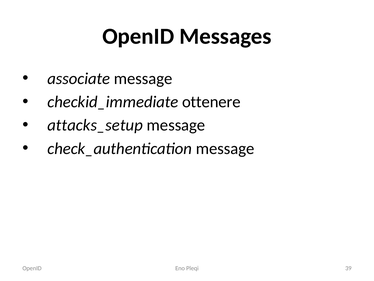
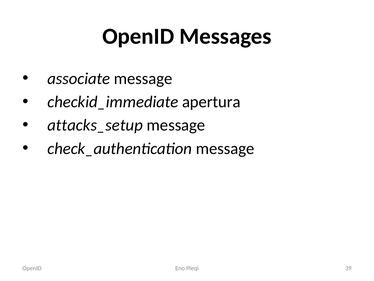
ottenere: ottenere -> apertura (211, 102)
